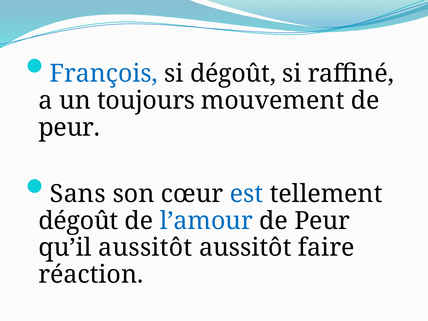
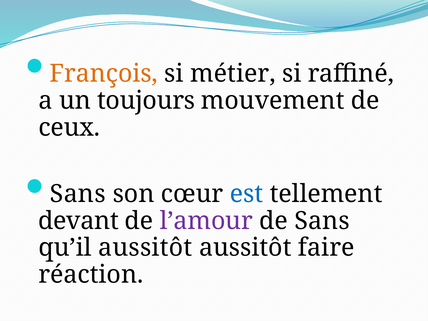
François colour: blue -> orange (104, 74)
si dégoût: dégoût -> métier (233, 74)
peur: peur -> ceux (69, 127)
dégoût: dégoût -> devant (78, 221)
l’amour colour: blue -> purple (206, 221)
Peur: Peur -> Sans (322, 221)
